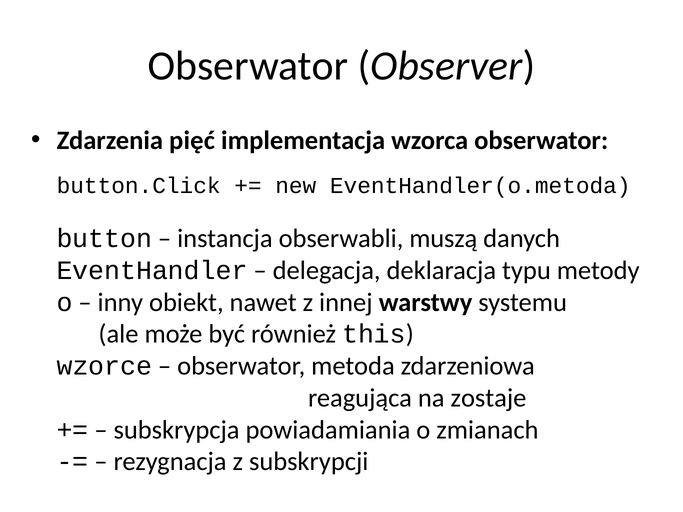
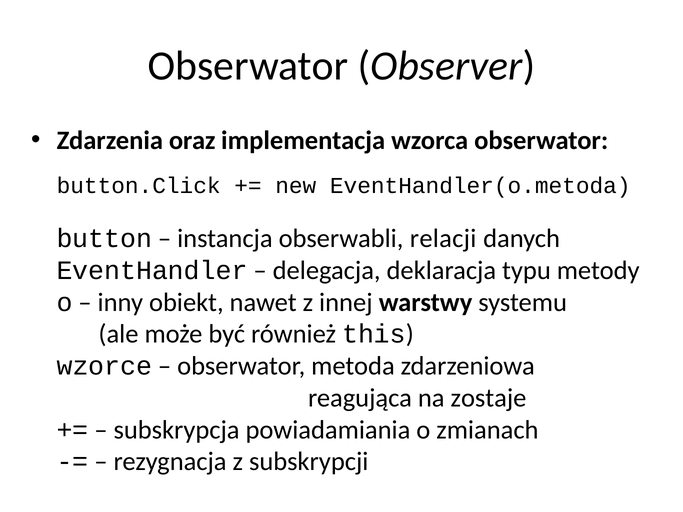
pięć: pięć -> oraz (192, 141)
muszą: muszą -> relacji (443, 239)
